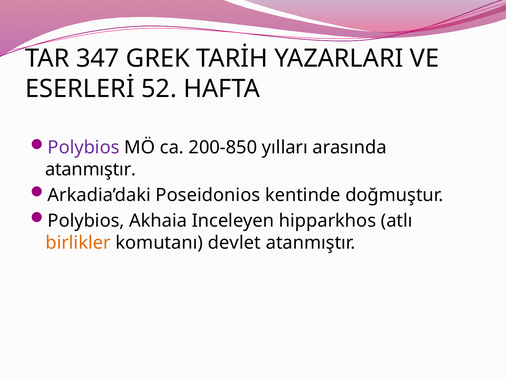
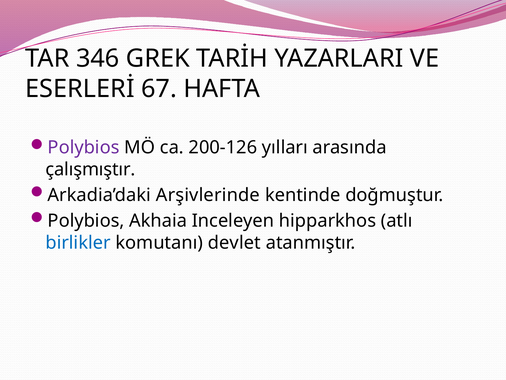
347: 347 -> 346 (98, 58)
52: 52 -> 67 (159, 89)
200-850: 200-850 -> 200-126 (223, 147)
atanmıştır: atanmıştır -> çalışmıştır (91, 169)
Poseidonios: Poseidonios -> Arşivlerinde (208, 195)
birlikler colour: orange -> blue (78, 242)
